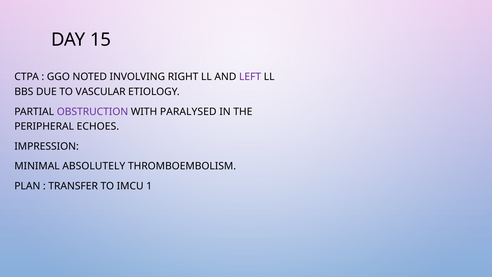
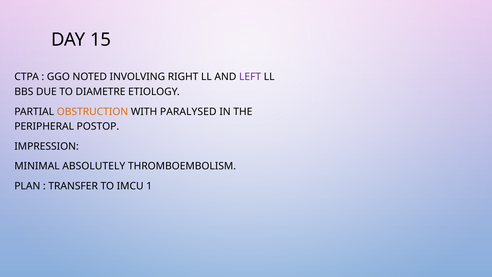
VASCULAR: VASCULAR -> DIAMETRE (101, 92)
OBSTRUCTION colour: purple -> orange (92, 112)
ECHOES: ECHOES -> POSTOP (98, 126)
